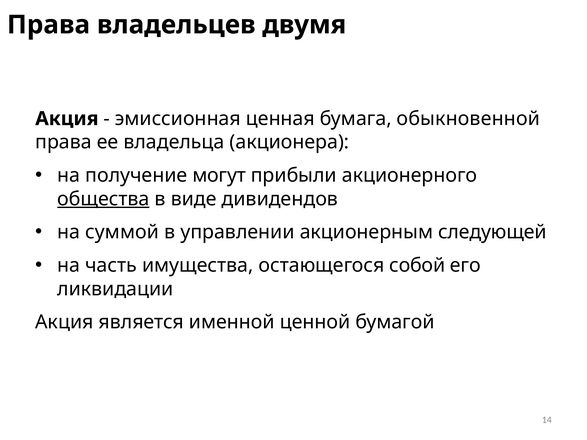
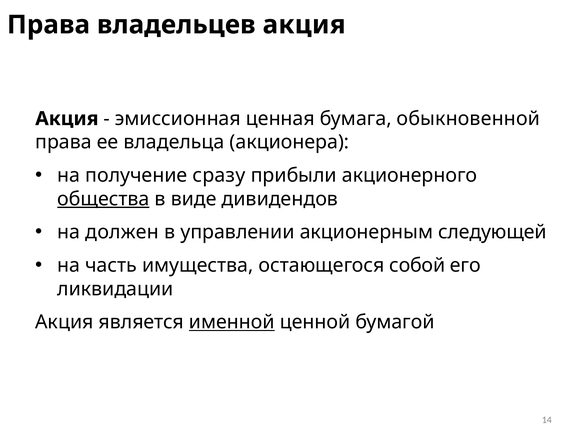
владельцев двумя: двумя -> акция (304, 25)
могут: могут -> сразу (219, 176)
суммой: суммой -> должен (122, 232)
именной underline: none -> present (232, 322)
